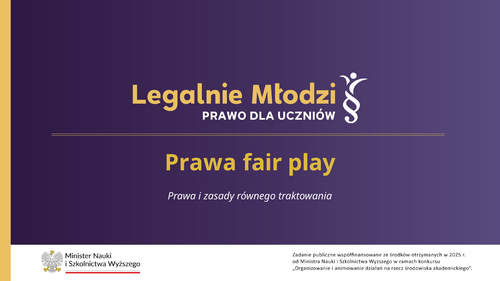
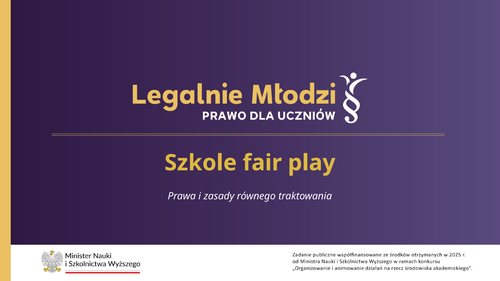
Prawa: Prawa -> Szkole (201, 163)
